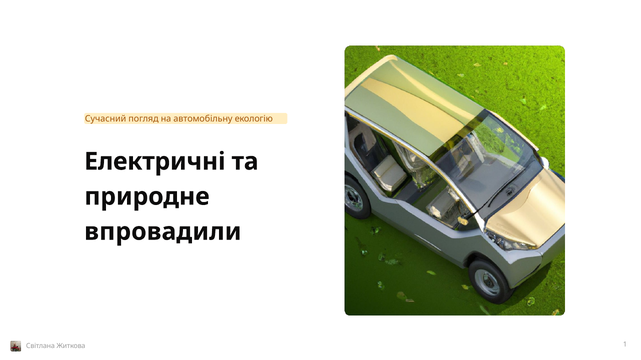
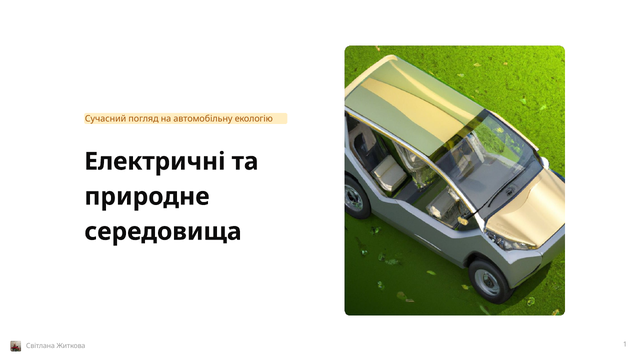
впровадили: впровадили -> середовища (163, 232)
